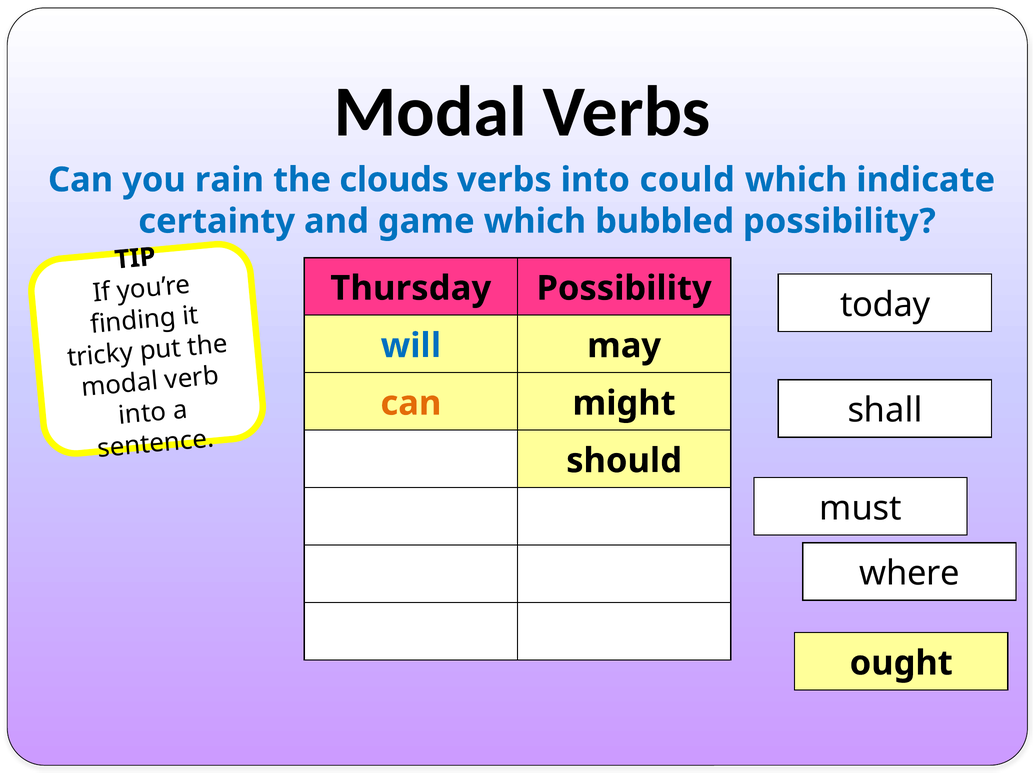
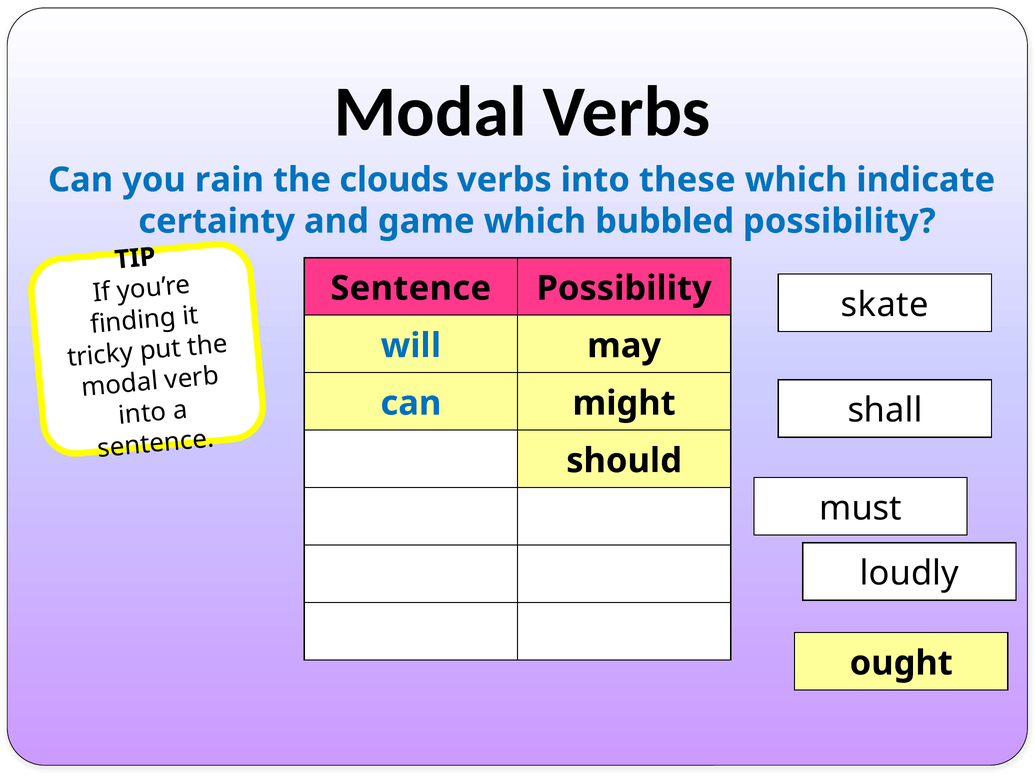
could: could -> these (687, 180)
Thursday: Thursday -> Sentence (411, 288)
today: today -> skate (885, 305)
can colour: orange -> blue (411, 403)
where: where -> loudly (909, 574)
